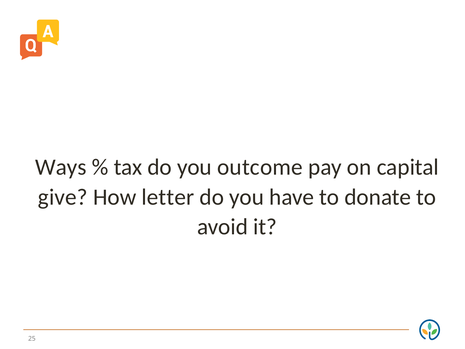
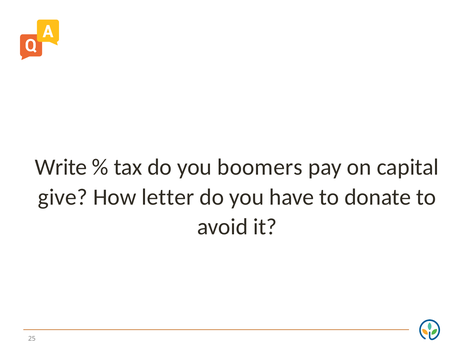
Ways: Ways -> Write (61, 167)
outcome: outcome -> boomers (260, 167)
